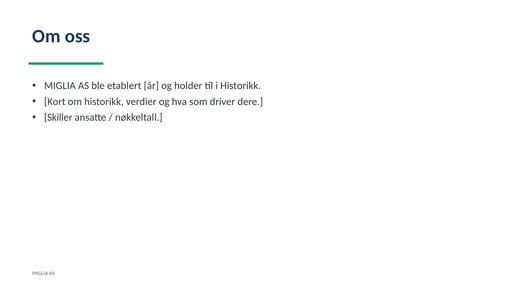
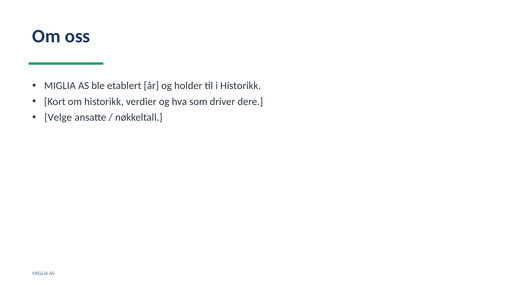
Skiller: Skiller -> Velge (58, 118)
